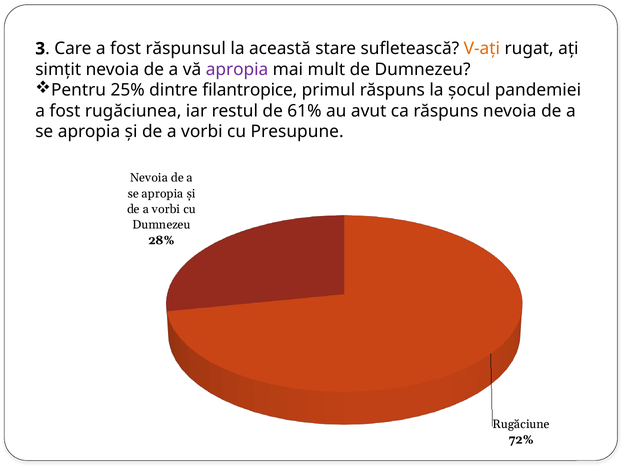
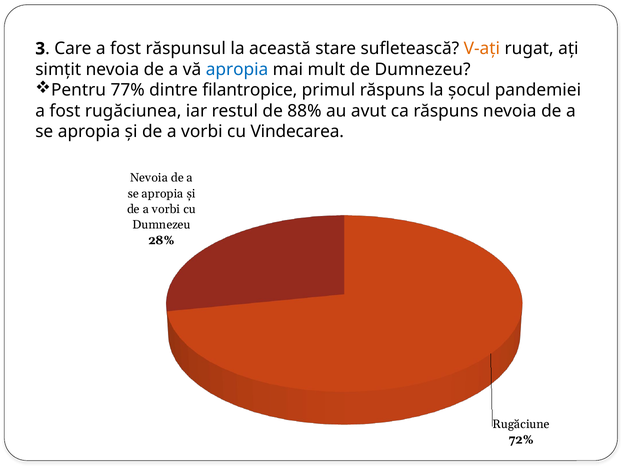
apropia colour: purple -> blue (237, 69)
25%: 25% -> 77% (128, 90)
61%: 61% -> 88% (304, 111)
Presupune: Presupune -> Vindecarea (297, 132)
